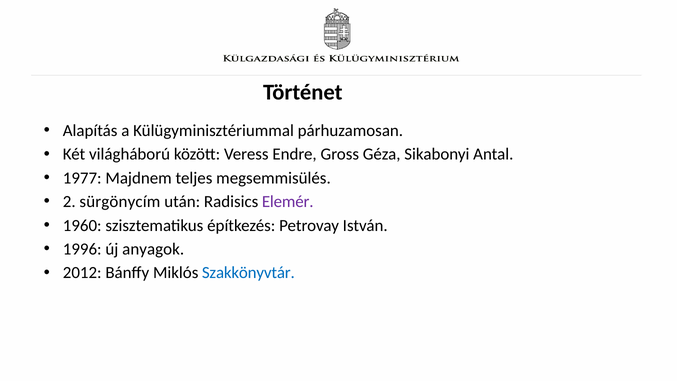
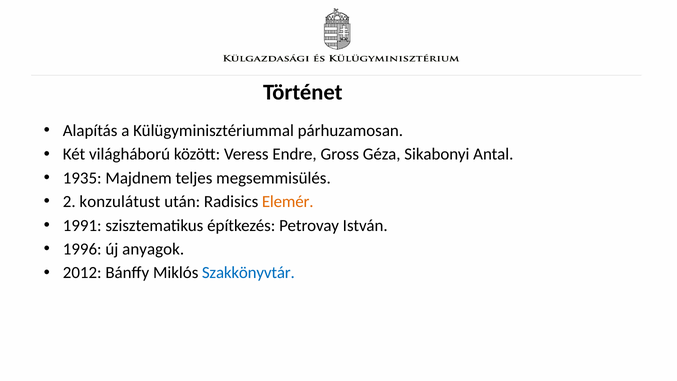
1977: 1977 -> 1935 (82, 178)
sürgönycím: sürgönycím -> konzulátust (120, 202)
Elemér colour: purple -> orange (288, 202)
1960: 1960 -> 1991 (82, 225)
